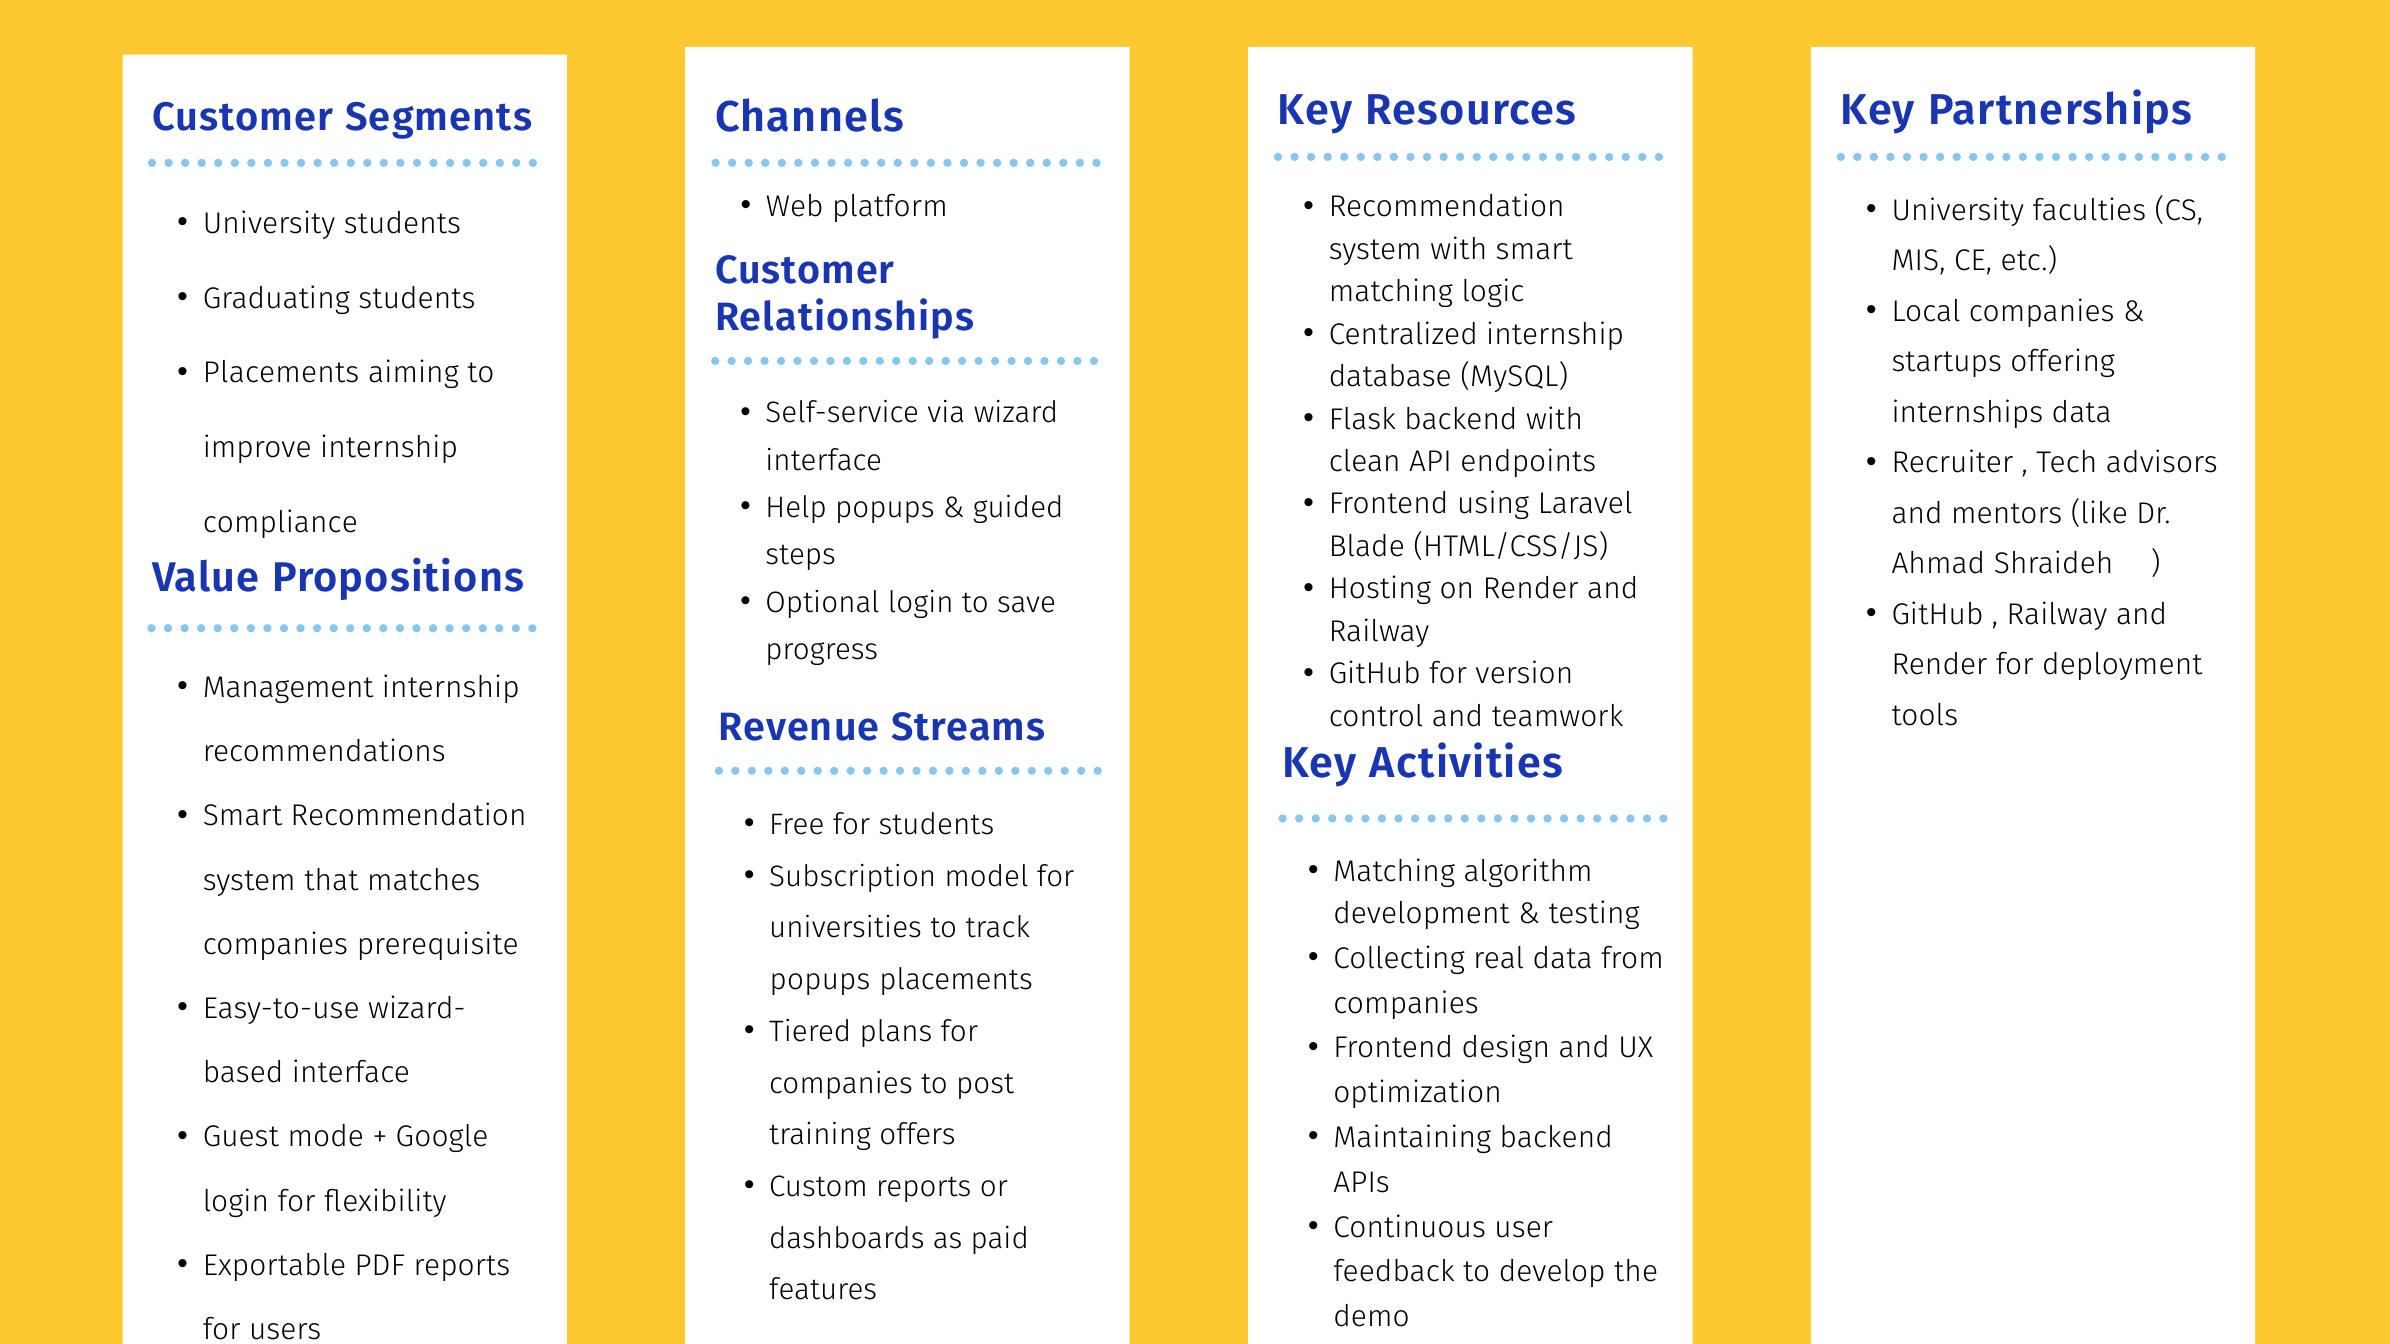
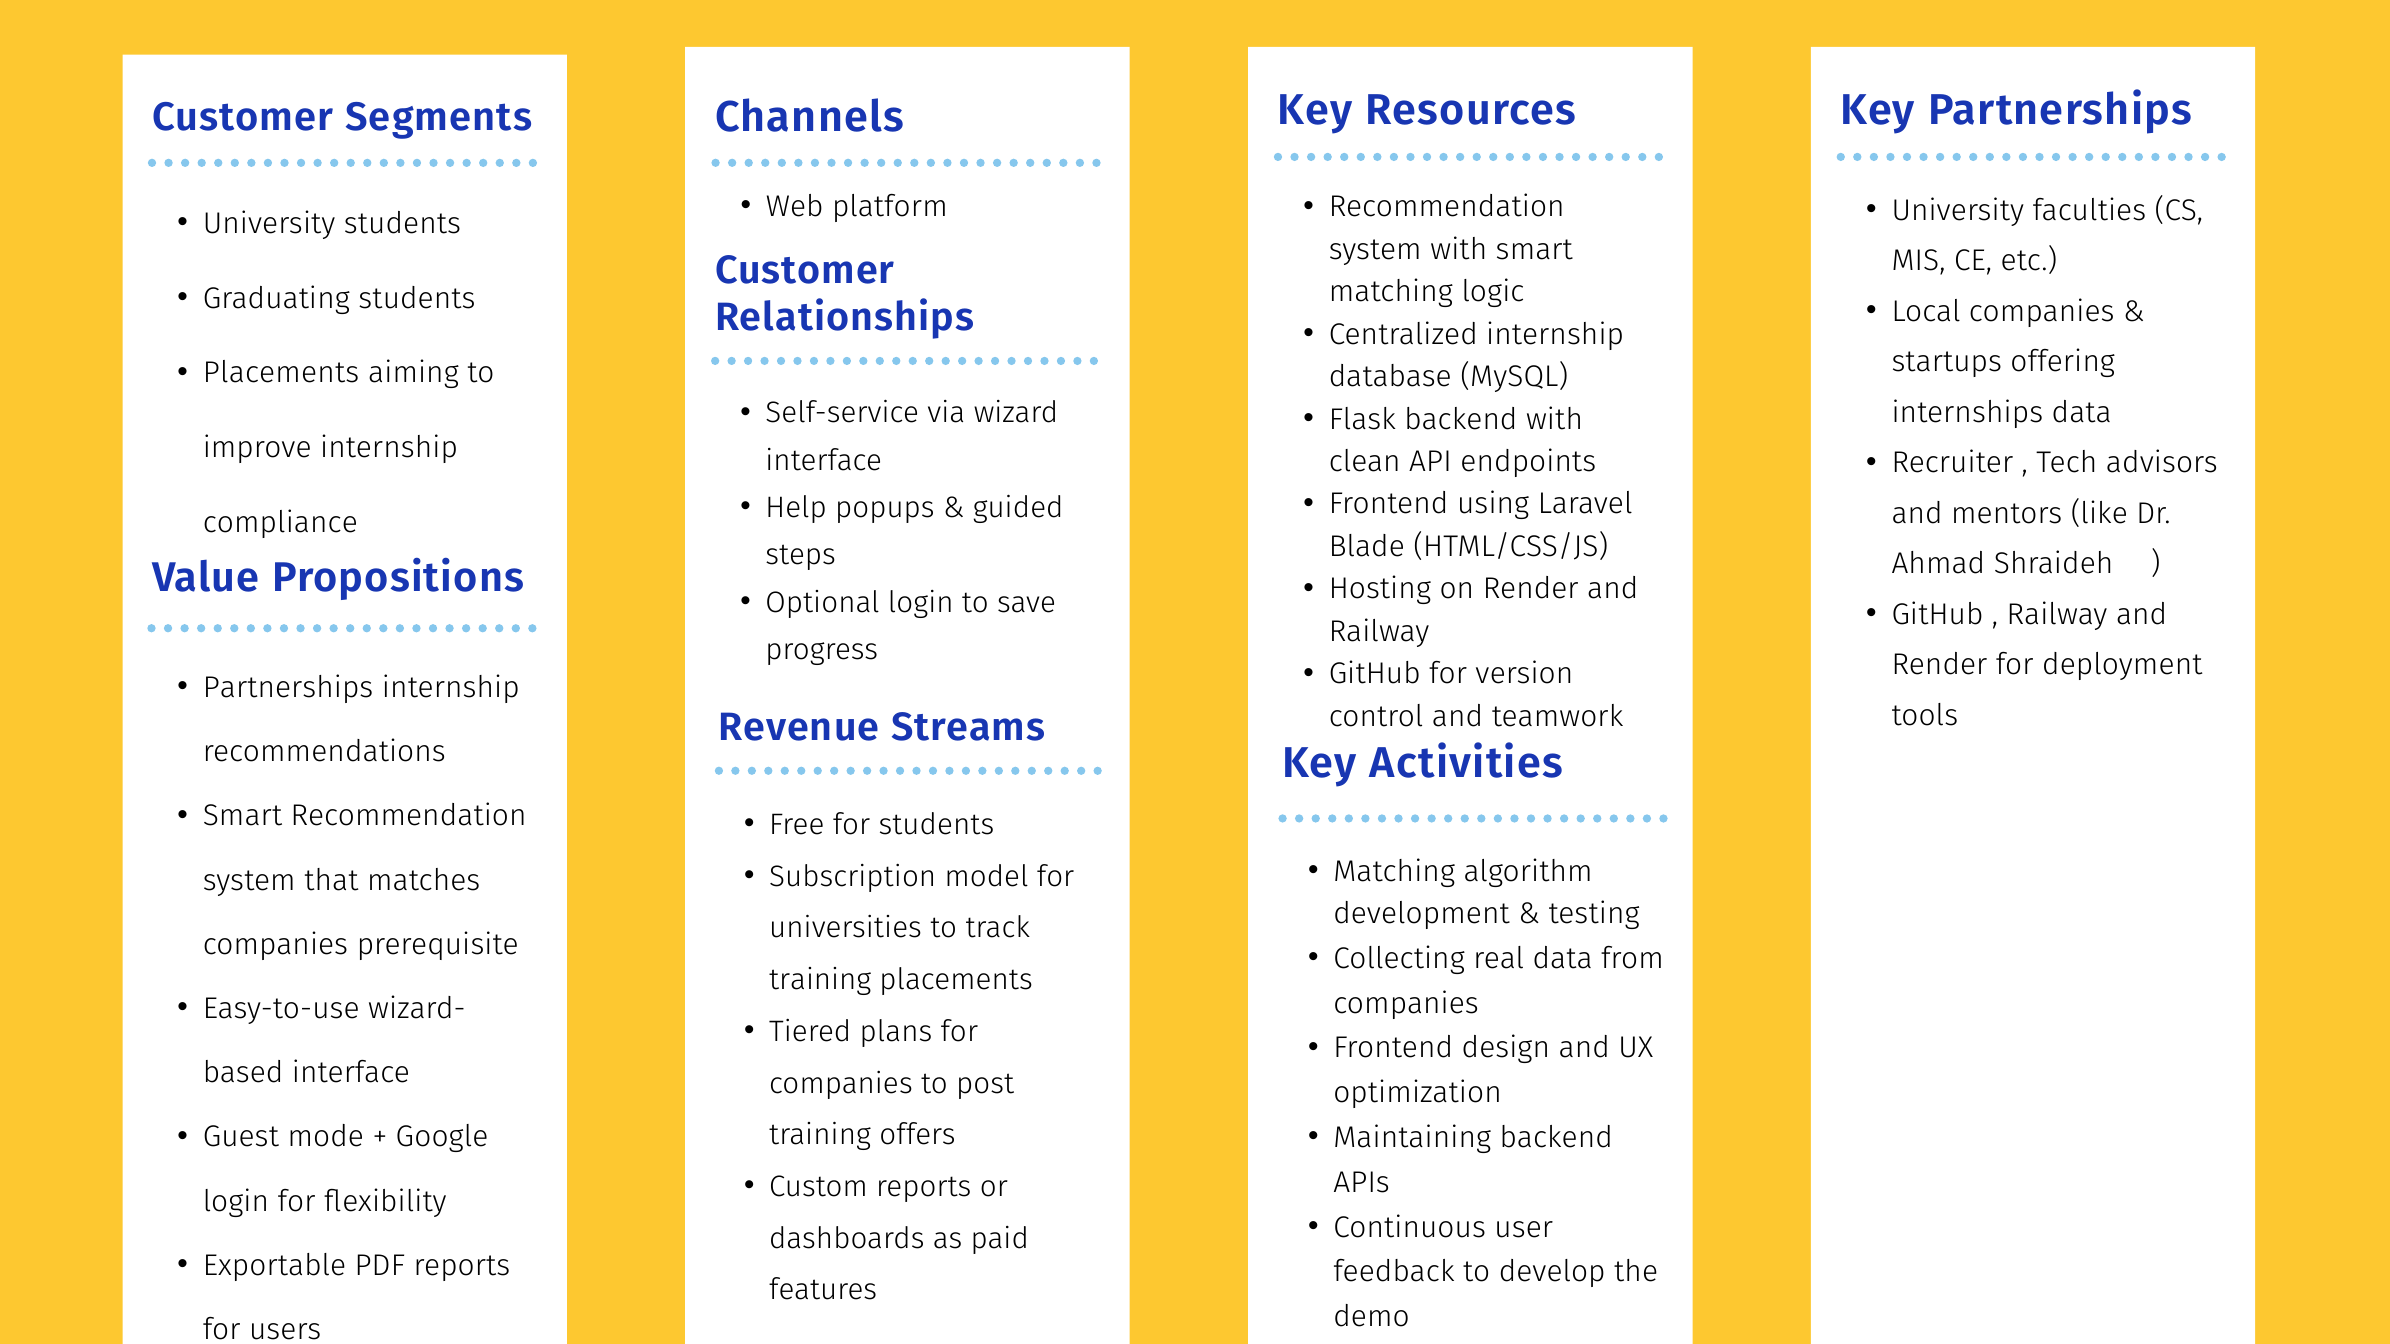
Management: Management -> Partnerships (288, 688)
popups: popups -> training (820, 980)
